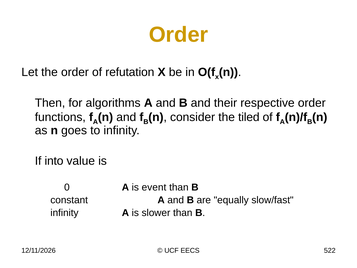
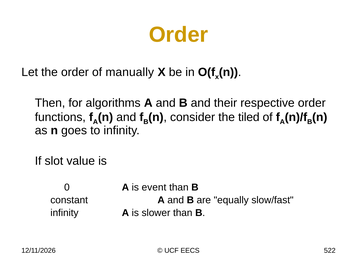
refutation: refutation -> manually (130, 72)
into: into -> slot (54, 161)
